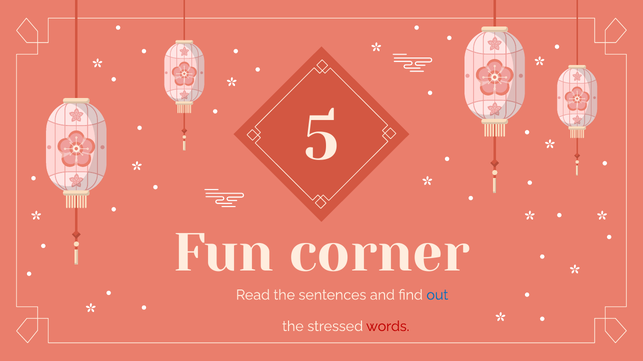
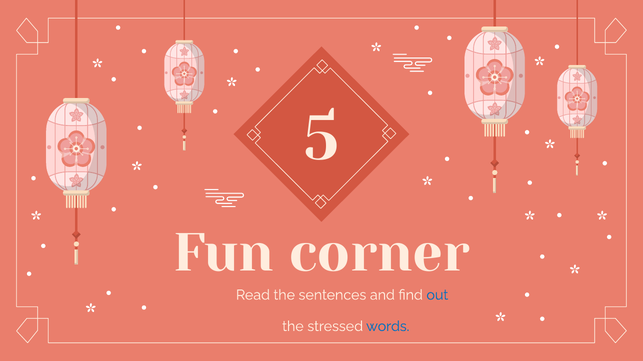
words colour: red -> blue (388, 327)
